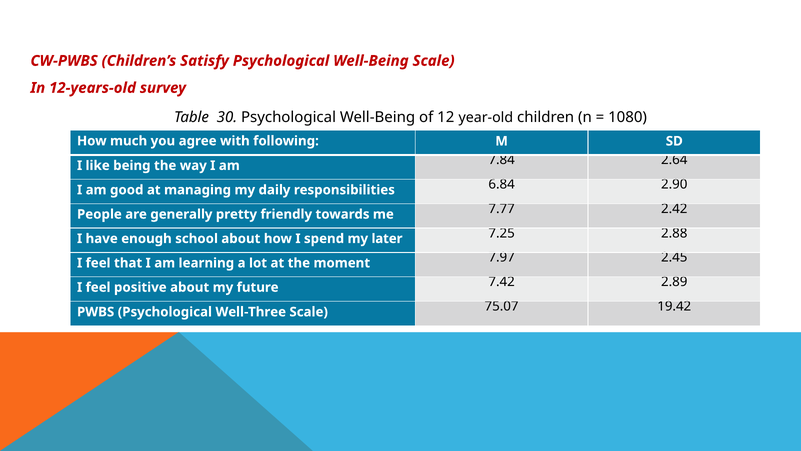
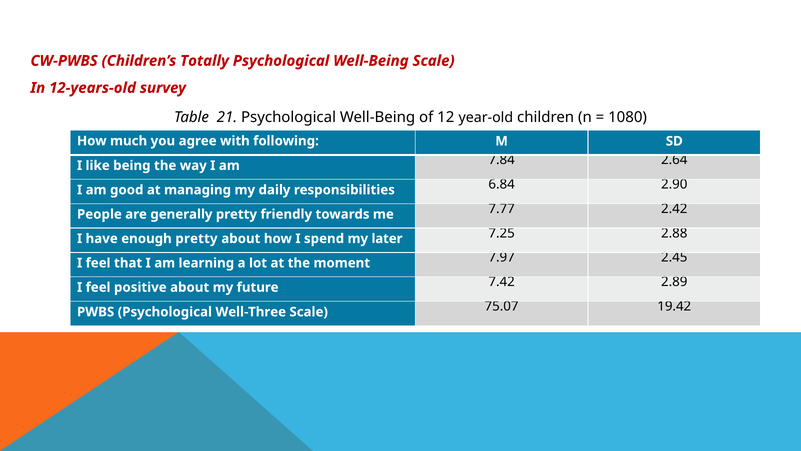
Satisfy: Satisfy -> Totally (205, 61)
30: 30 -> 21 (227, 117)
enough school: school -> pretty (196, 238)
